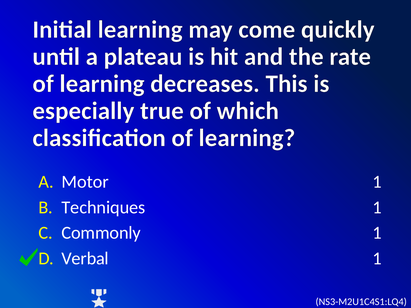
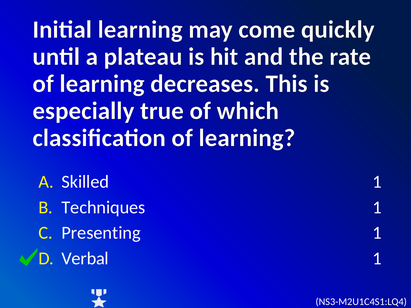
Motor: Motor -> Skilled (85, 182)
Commonly: Commonly -> Presenting (101, 233)
